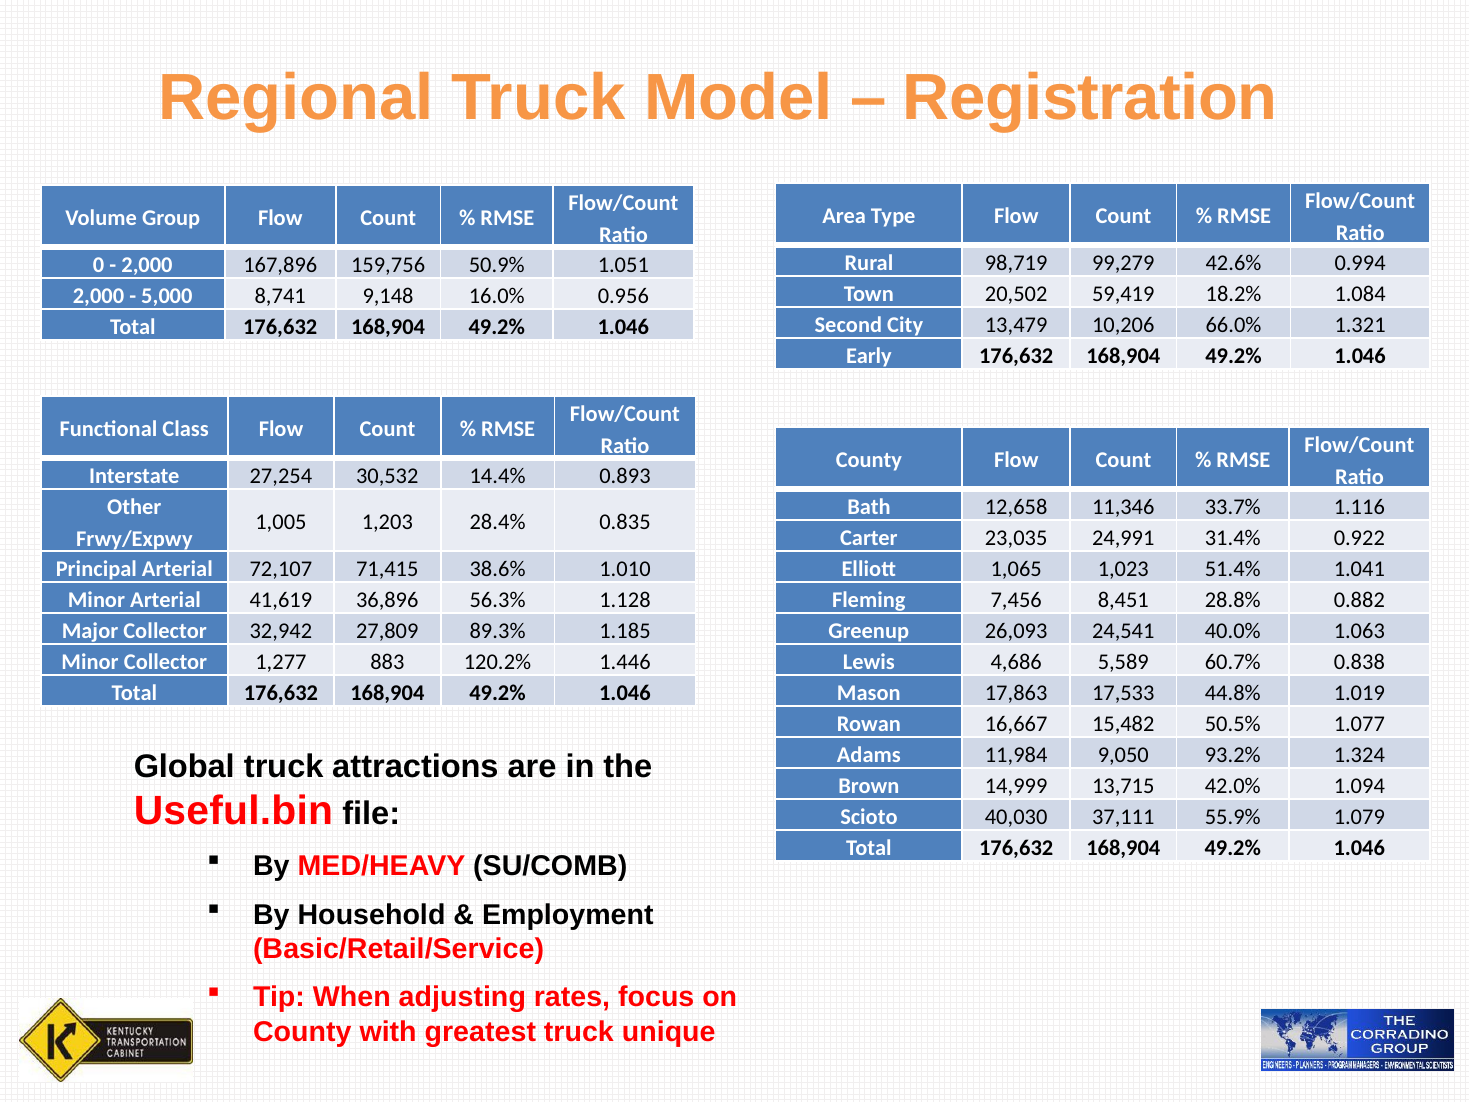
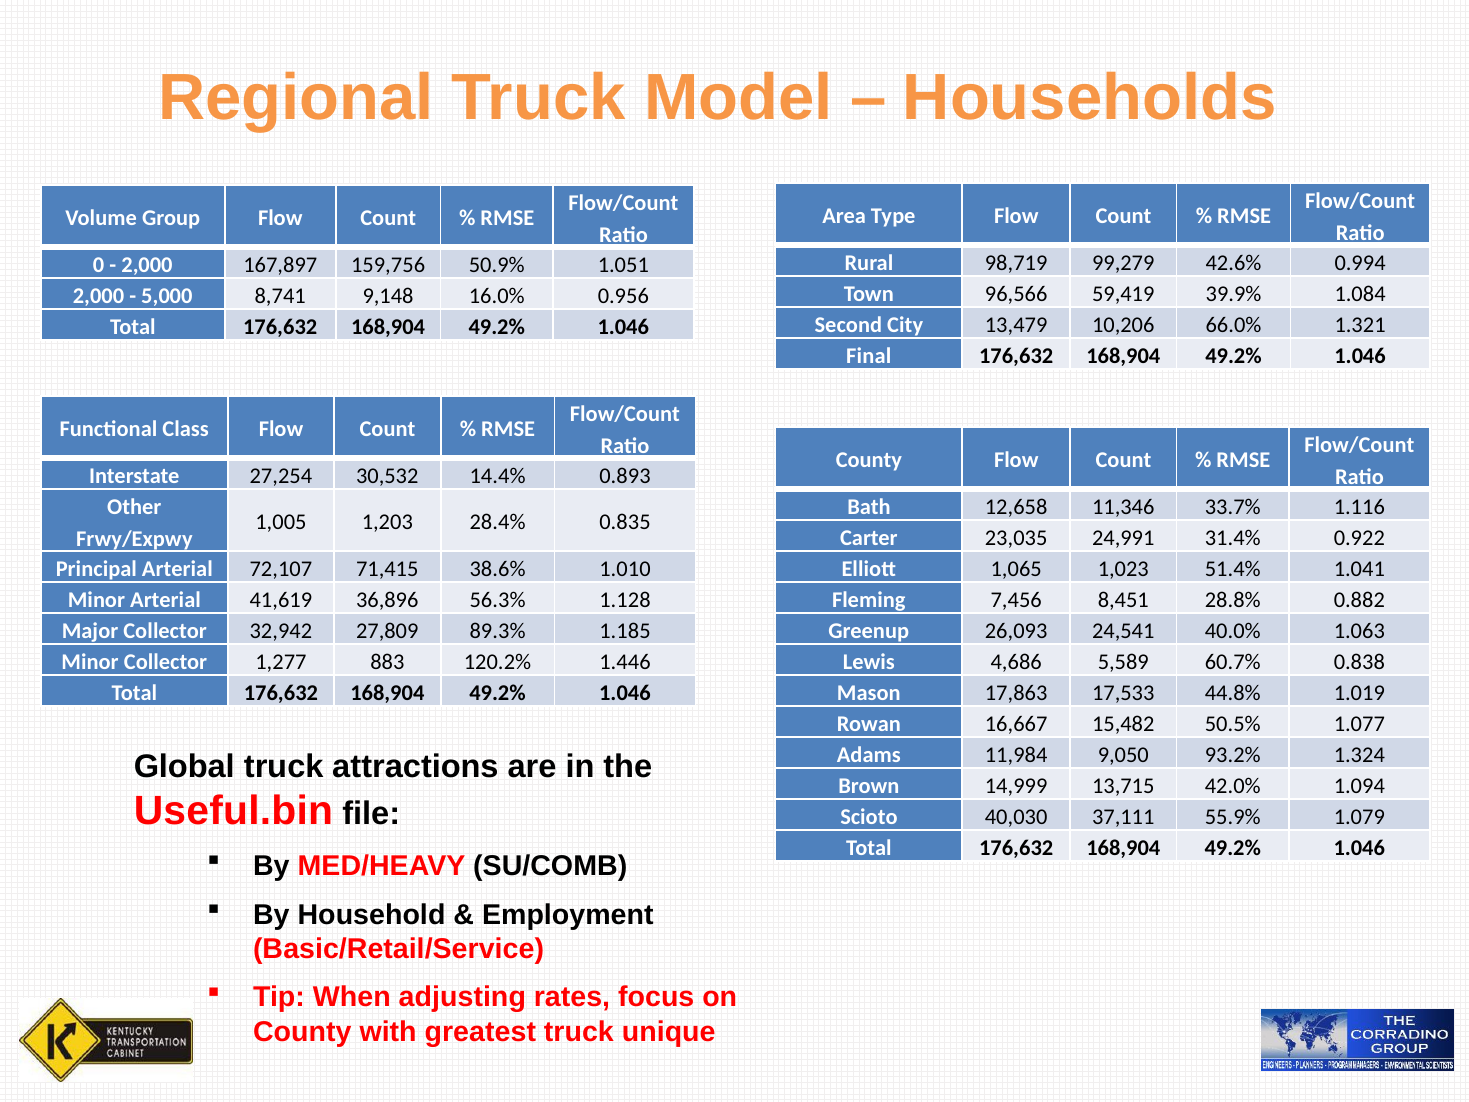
Registration: Registration -> Households (1090, 98)
167,896: 167,896 -> 167,897 (280, 265)
20,502: 20,502 -> 96,566 (1016, 294)
18.2%: 18.2% -> 39.9% (1234, 294)
Early: Early -> Final (869, 356)
